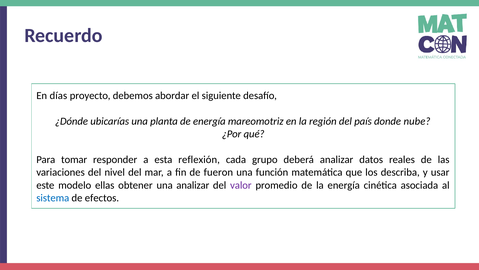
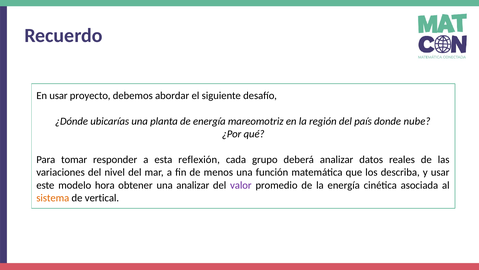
En días: días -> usar (58, 95)
fueron: fueron -> menos (218, 172)
ellas: ellas -> hora (105, 185)
sistema colour: blue -> orange (53, 198)
efectos: efectos -> vertical (102, 198)
